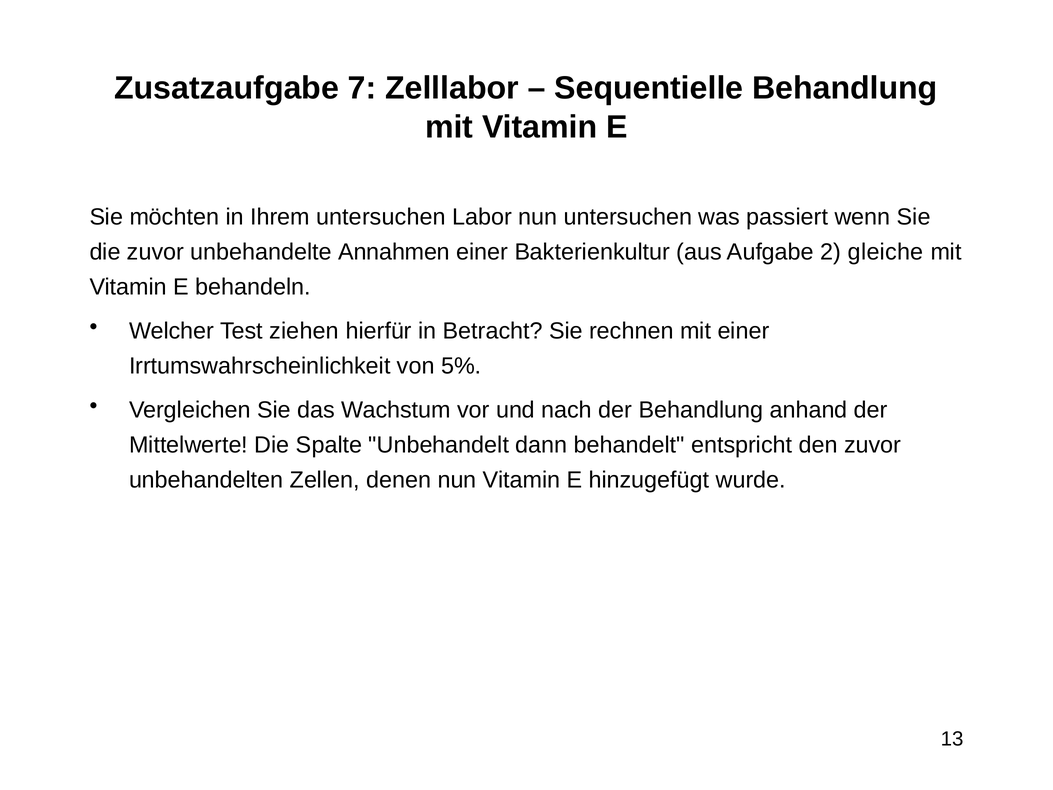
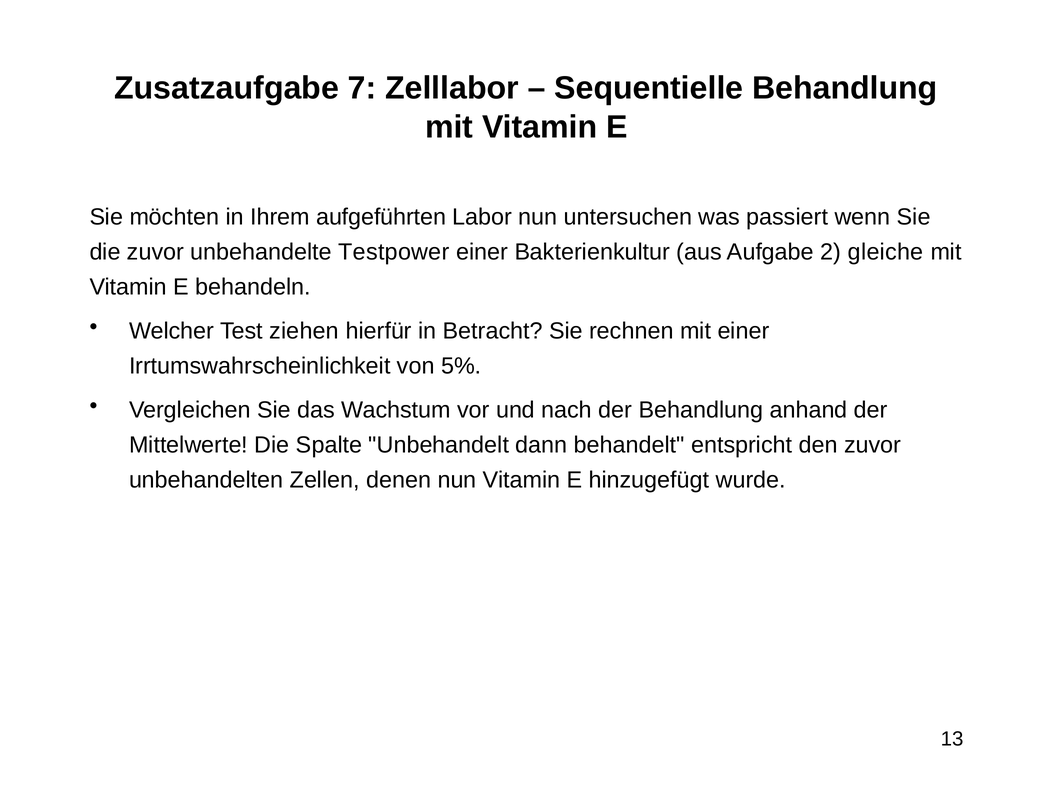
Ihrem untersuchen: untersuchen -> aufgeführten (381, 217)
Annahmen: Annahmen -> Testpower (394, 252)
